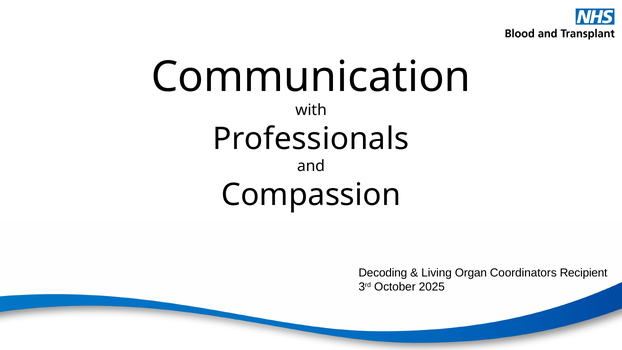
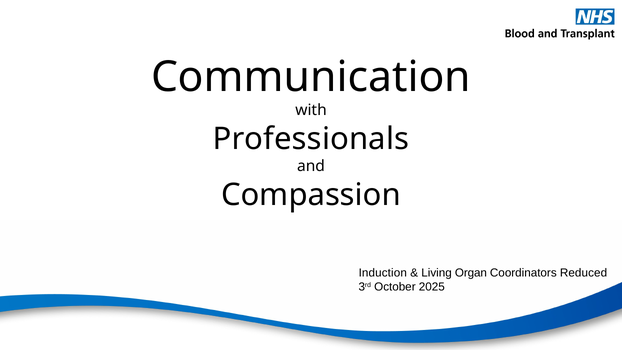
Decoding: Decoding -> Induction (383, 273)
Recipient: Recipient -> Reduced (584, 273)
